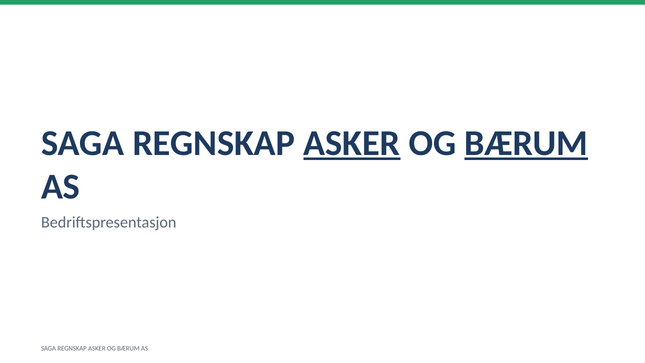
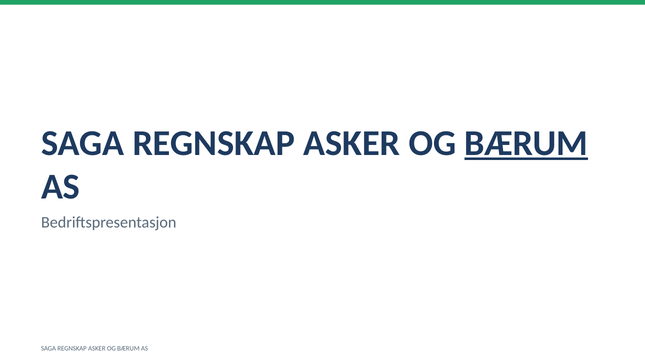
ASKER underline: present -> none (352, 143)
